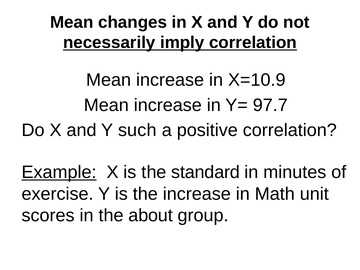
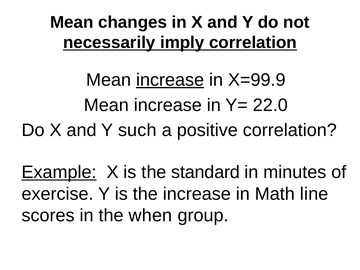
increase underline: none -> present (170, 80)
X=10.9: X=10.9 -> X=99.9 (257, 80)
97.7: 97.7 -> 22.0 (270, 105)
unit: unit -> line (314, 194)
about: about -> when (150, 215)
